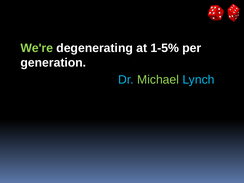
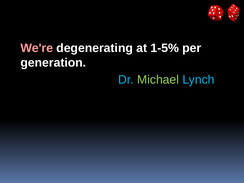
We're colour: light green -> pink (37, 48)
